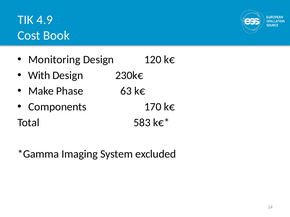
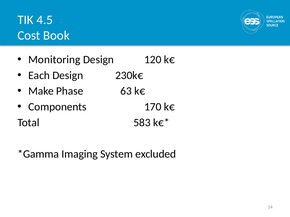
4.9: 4.9 -> 4.5 (45, 20)
With: With -> Each (39, 76)
